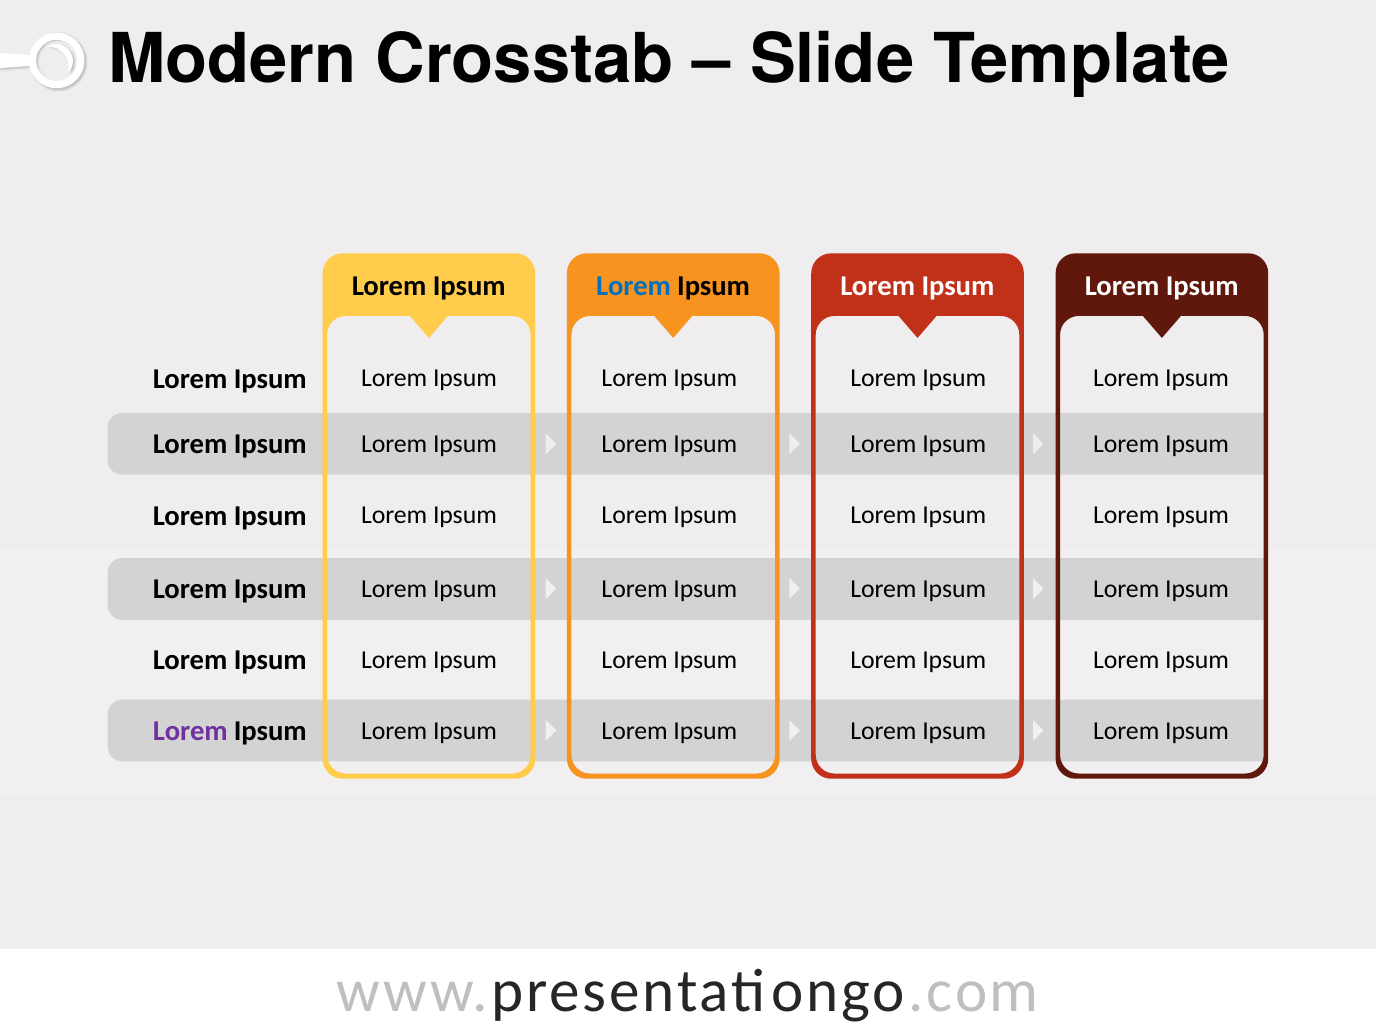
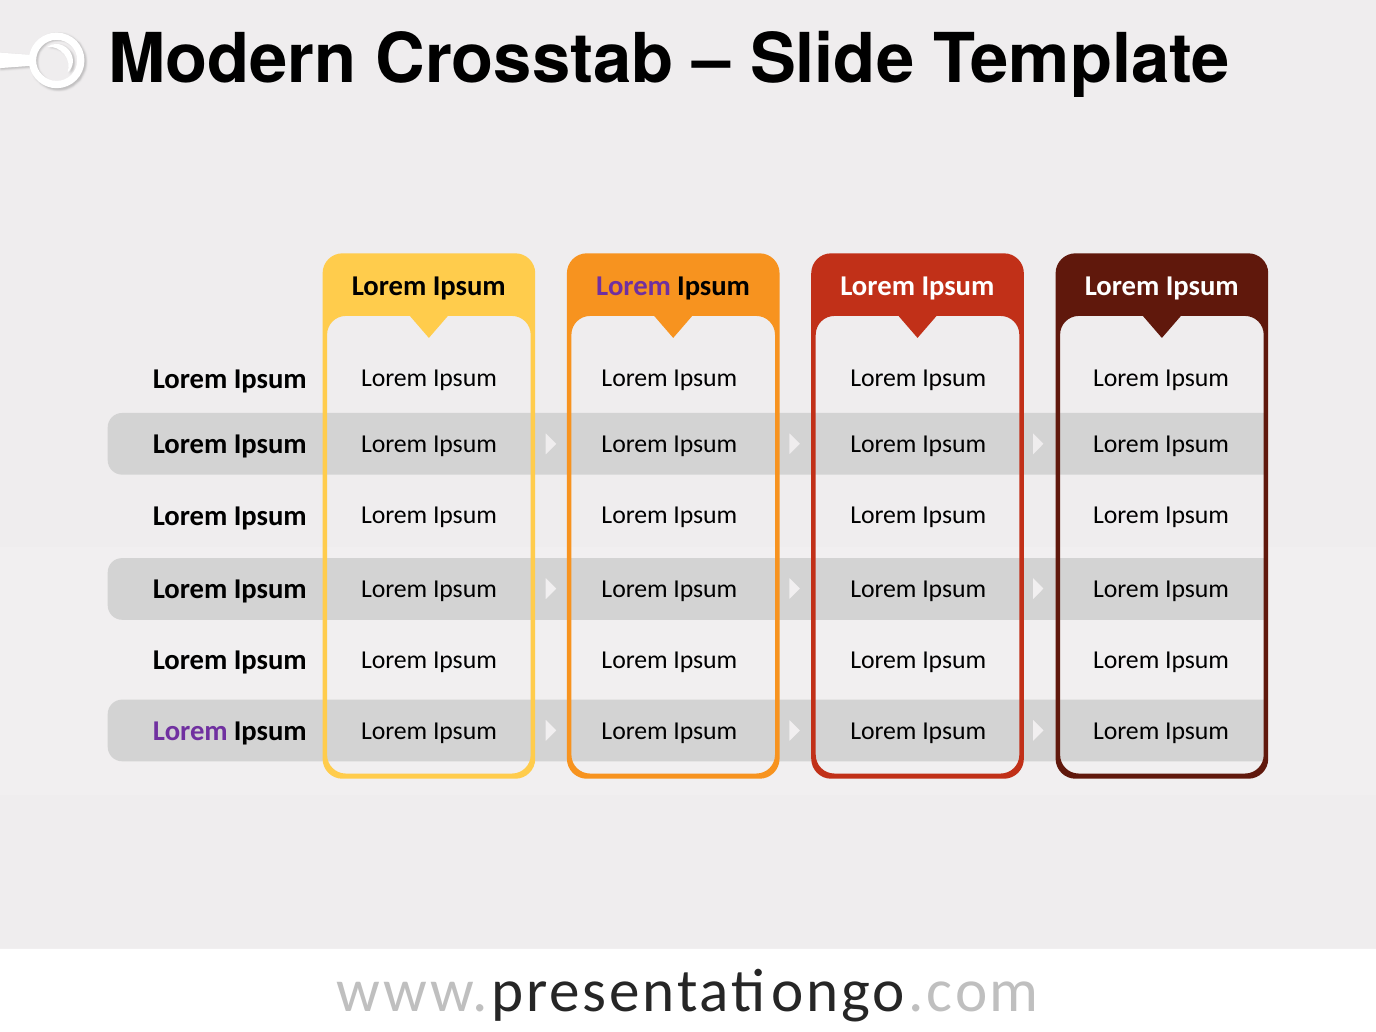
Lorem colour: blue -> purple (634, 286)
